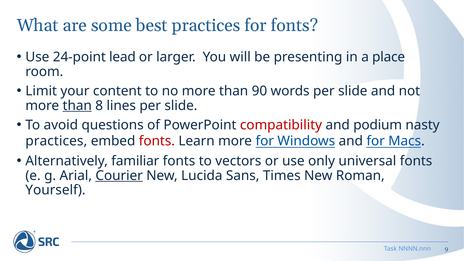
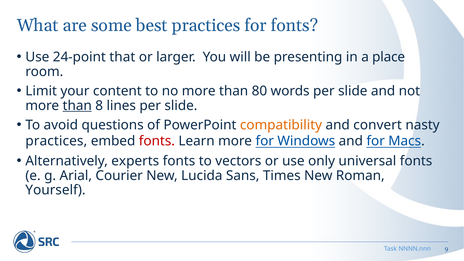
lead: lead -> that (122, 57)
90: 90 -> 80 (259, 91)
compatibility colour: red -> orange (281, 125)
podium: podium -> convert (378, 125)
familiar: familiar -> experts (135, 161)
Courier underline: present -> none (119, 176)
